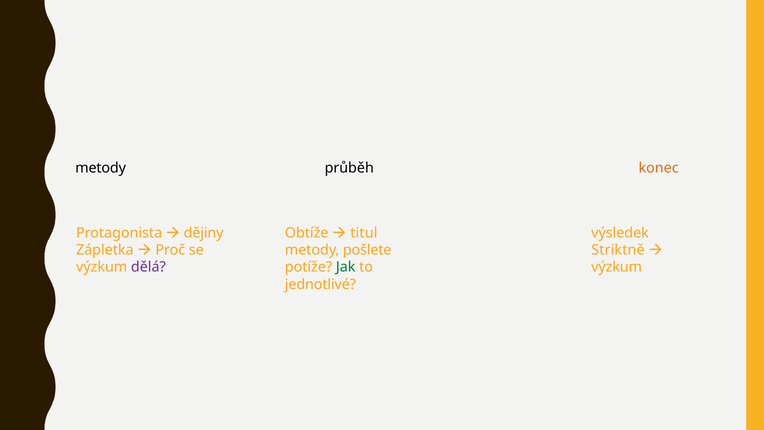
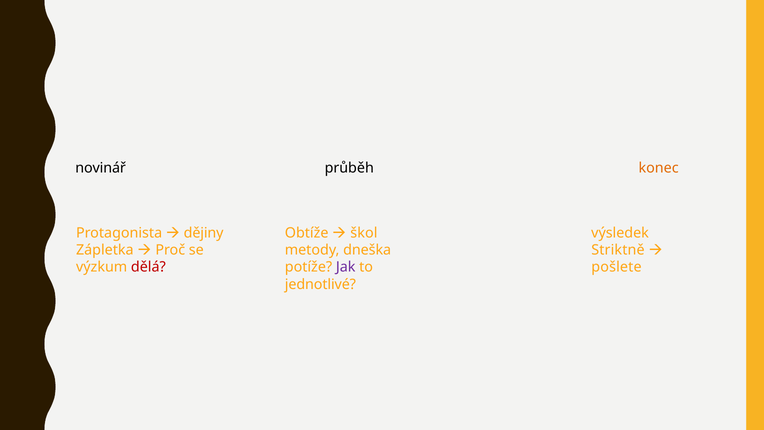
metody: metody -> novinář (101, 168)
titul: titul -> škol (364, 233)
pošlete: pošlete -> dneška (367, 250)
dělá colour: purple -> red (148, 267)
Jak colour: green -> purple (346, 267)
výzkum: výzkum -> pošlete (616, 267)
